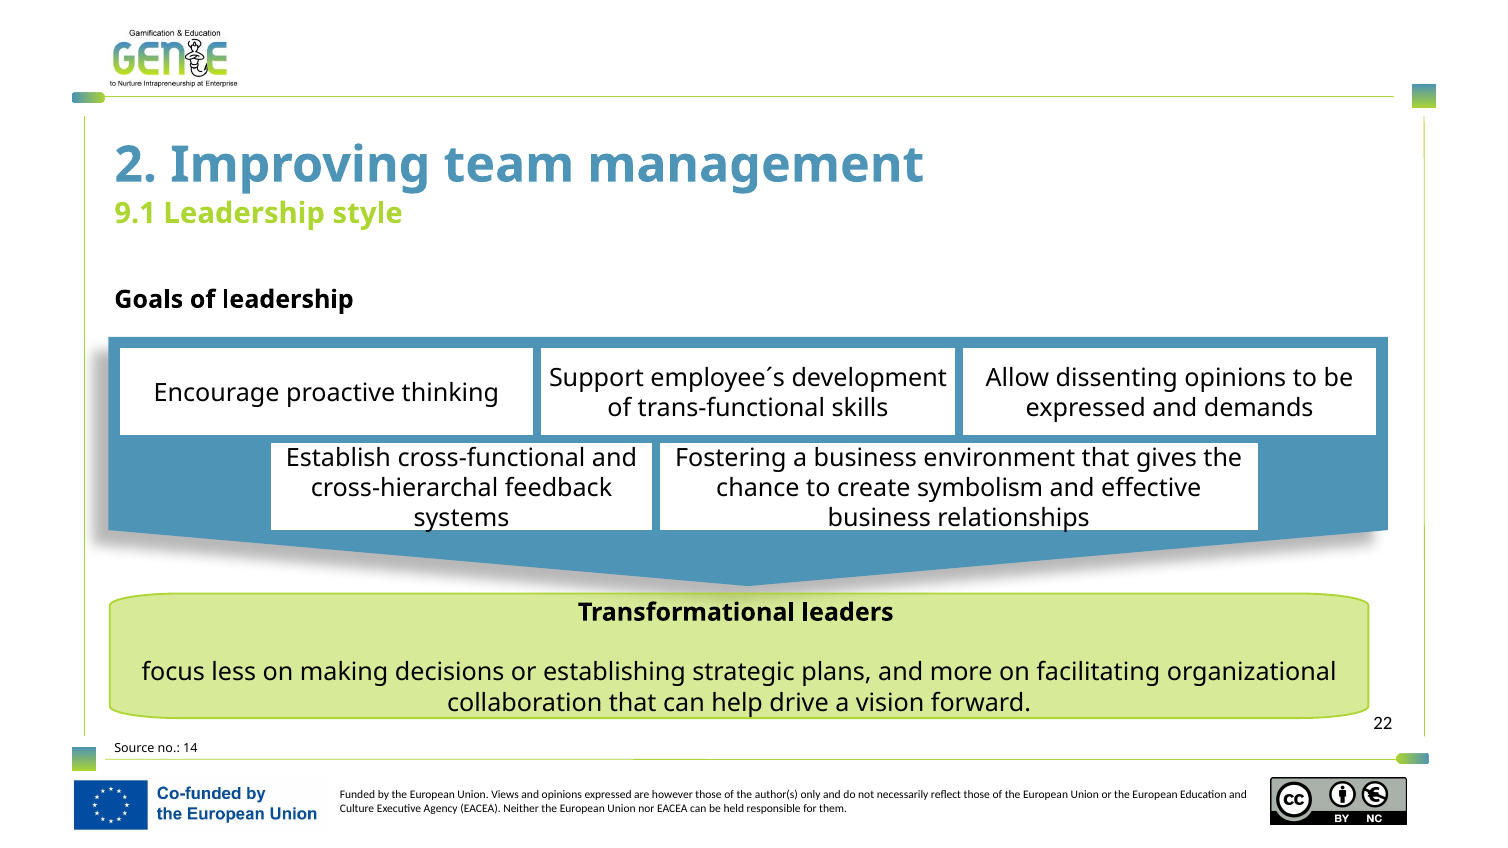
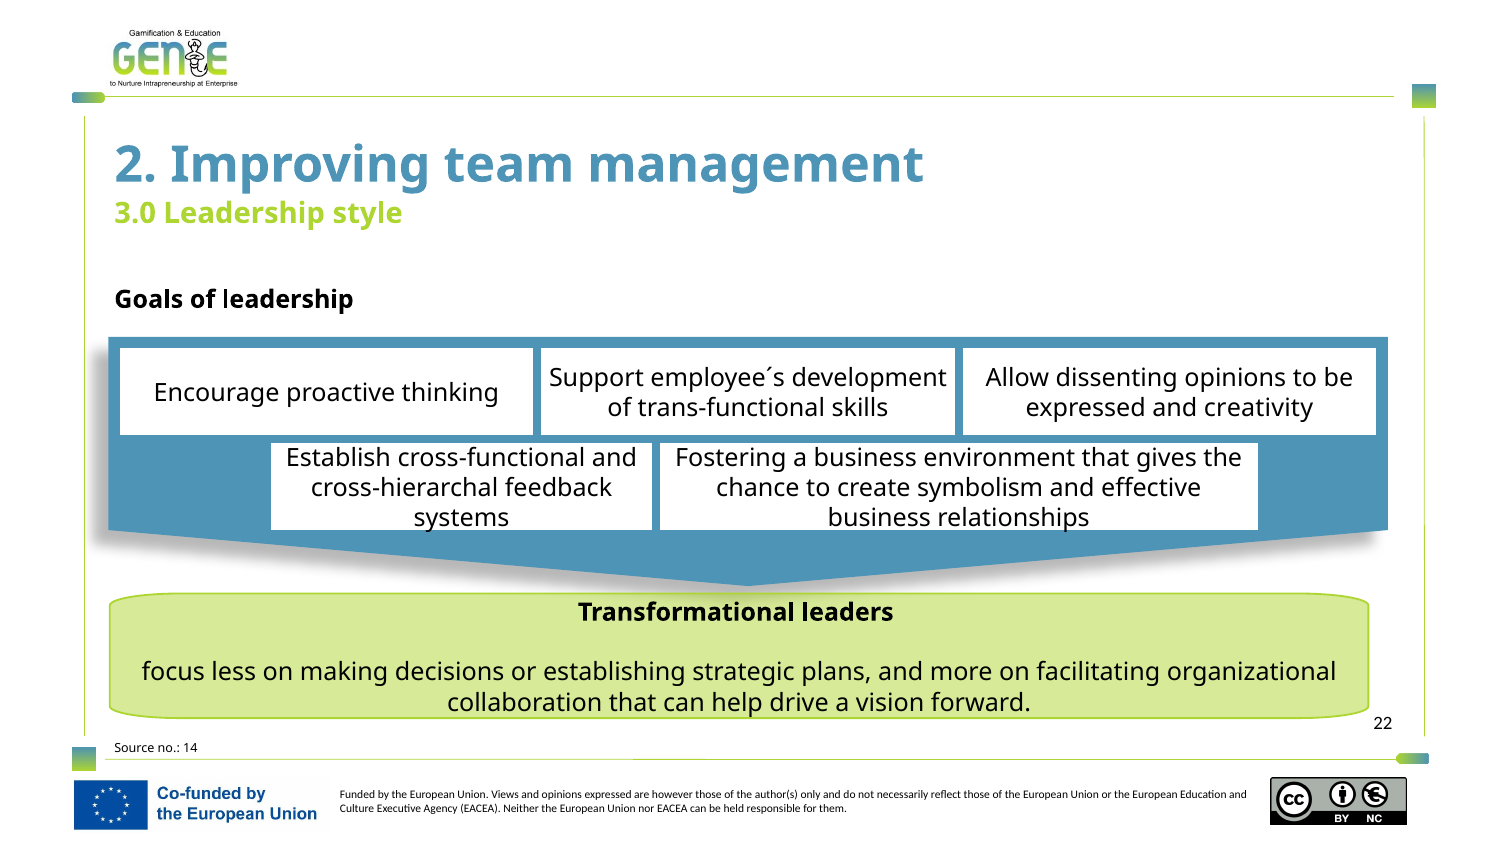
9.1: 9.1 -> 3.0 (135, 213)
demands: demands -> creativity (1259, 409)
